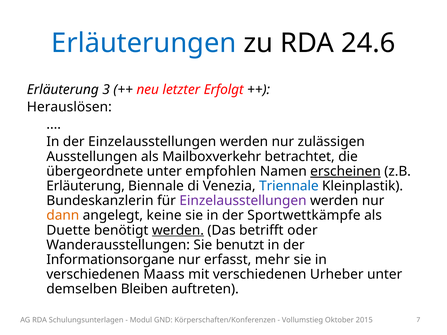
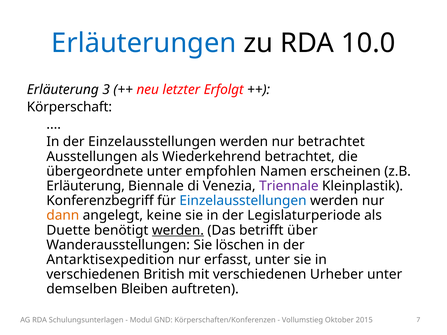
24.6: 24.6 -> 10.0 (368, 43)
Herauslösen: Herauslösen -> Körperschaft (69, 107)
nur zulässigen: zulässigen -> betrachtet (331, 142)
Mailboxverkehr: Mailboxverkehr -> Wiederkehrend (212, 157)
erscheinen underline: present -> none (346, 171)
Triennale colour: blue -> purple (289, 186)
Bundeskanzlerin: Bundeskanzlerin -> Konferenzbegriff (100, 201)
Einzelausstellungen colour: purple -> blue (243, 201)
Sportwettkämpfe: Sportwettkämpfe -> Legislaturperiode (304, 216)
oder: oder -> über (302, 230)
benutzt: benutzt -> löschen (240, 245)
Informationsorgane: Informationsorgane -> Antarktisexpedition (110, 260)
erfasst mehr: mehr -> unter (272, 260)
Maass: Maass -> British (164, 275)
